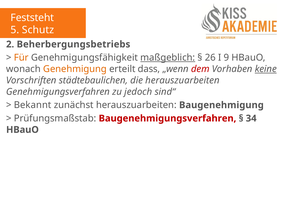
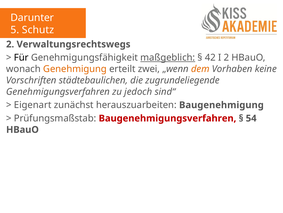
Feststeht: Feststeht -> Darunter (32, 18)
Beherbergungsbetriebs: Beherbergungsbetriebs -> Verwaltungsrechtswegs (74, 44)
Für colour: orange -> black (21, 57)
26: 26 -> 42 (210, 57)
I 9: 9 -> 2 (226, 57)
dass: dass -> zwei (149, 69)
dem colour: red -> orange (200, 69)
keine underline: present -> none (266, 69)
die herauszuarbeiten: herauszuarbeiten -> zugrundeliegende (183, 80)
Bekannt: Bekannt -> Eigenart (33, 105)
34: 34 -> 54 (251, 118)
